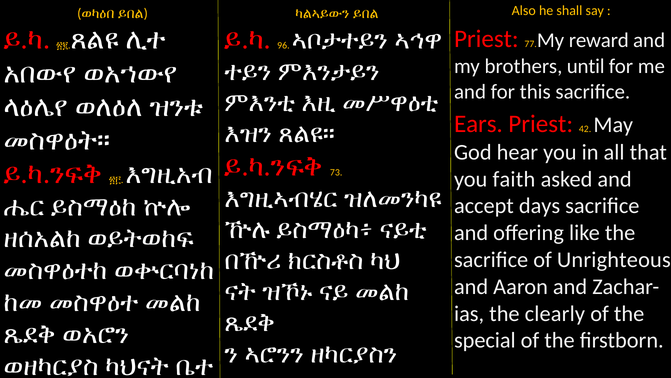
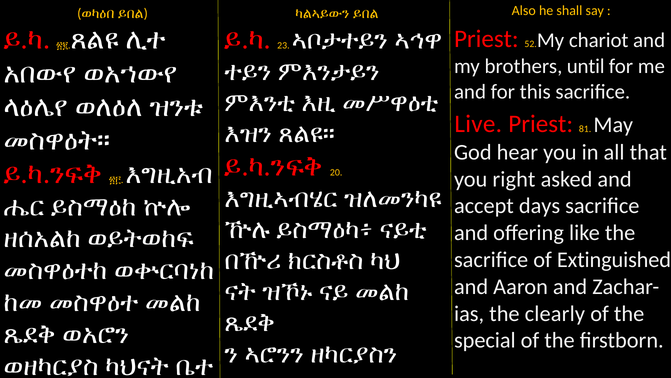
96: 96 -> 23 (283, 46)
77: 77 -> 52 (531, 44)
reward: reward -> chariot (599, 40)
Ears: Ears -> Live (478, 124)
42: 42 -> 81 (585, 129)
73: 73 -> 20 (336, 172)
faith: faith -> right (514, 179)
Unrighteous: Unrighteous -> Extinguished (614, 259)
